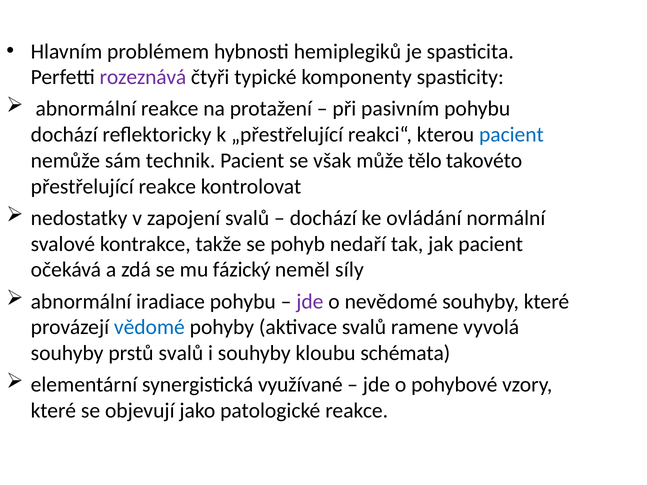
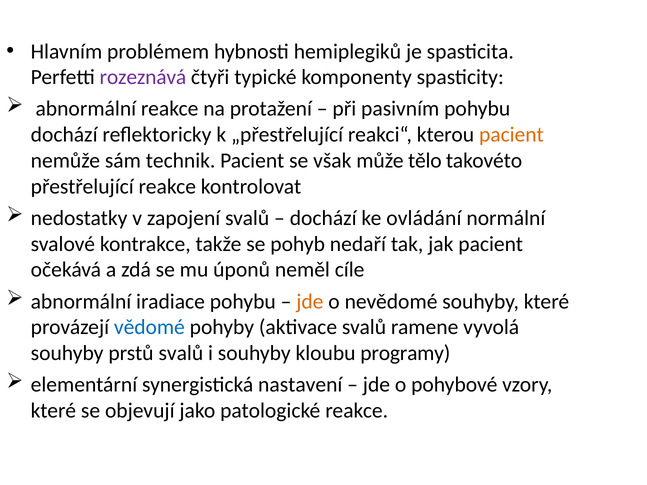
pacient colour: blue -> orange (511, 135)
fázický: fázický -> úponů (242, 270)
síly: síly -> cíle (350, 270)
jde colour: purple -> orange (310, 302)
schémata: schémata -> programy (405, 353)
využívané: využívané -> nastavení (300, 385)
